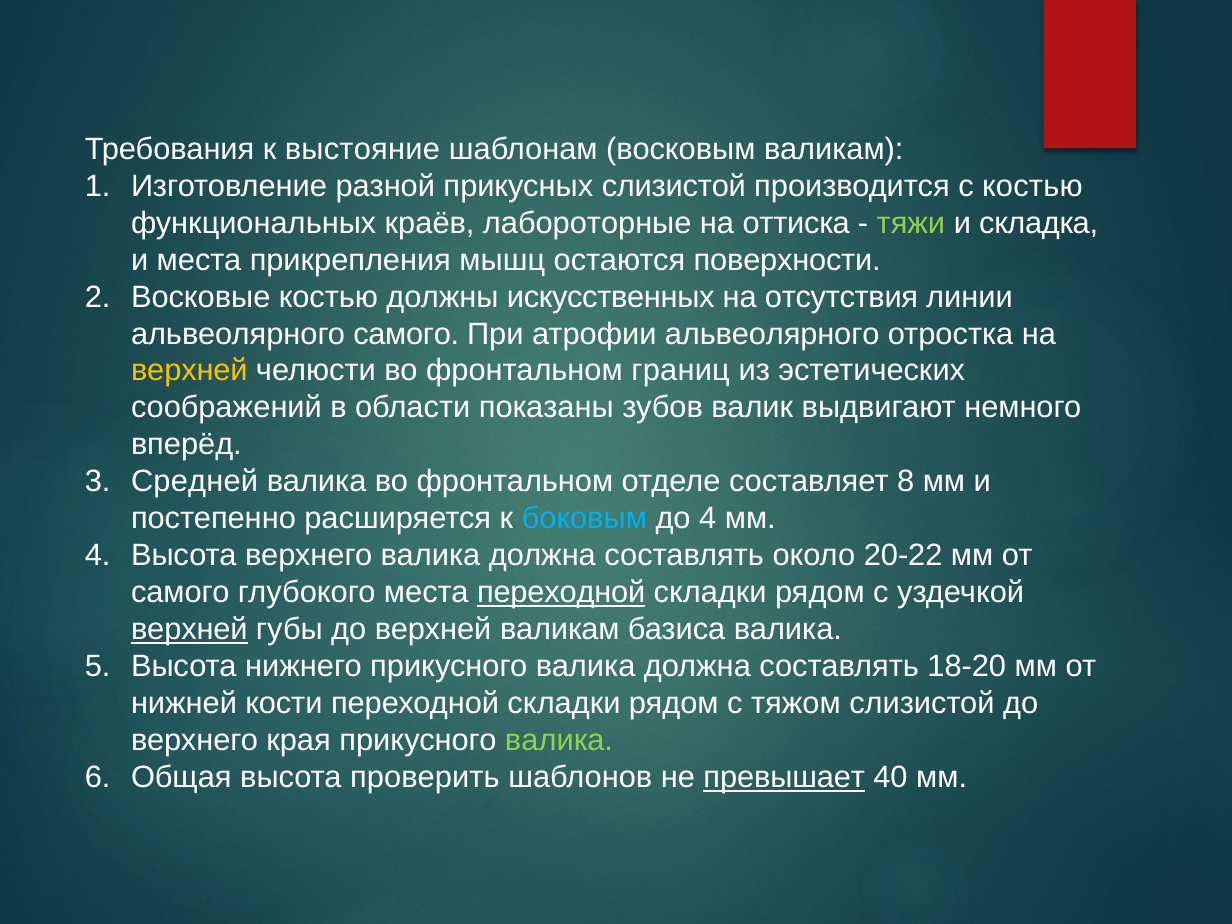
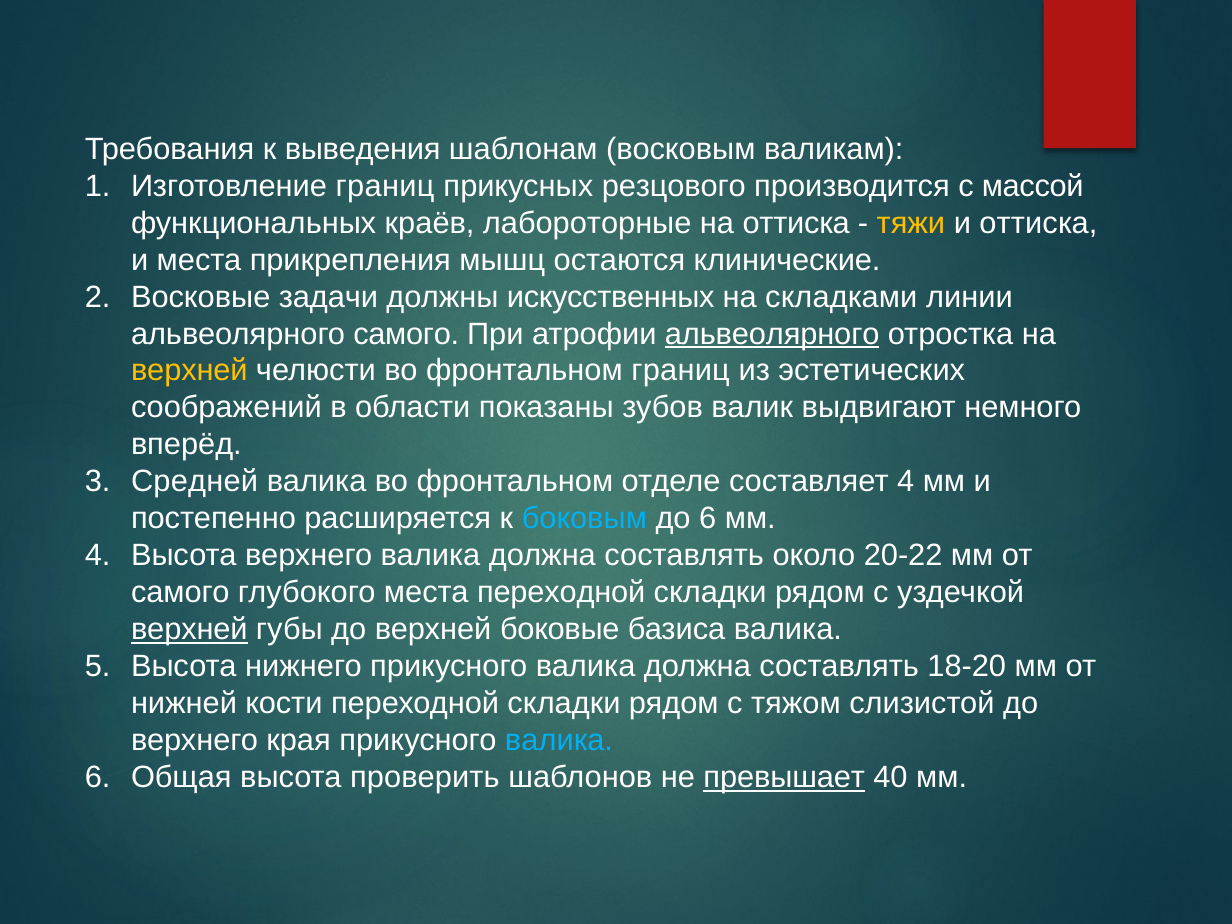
выстояние: выстояние -> выведения (363, 149)
Изготовление разной: разной -> границ (385, 186)
прикусных слизистой: слизистой -> резцового (674, 186)
с костью: костью -> массой (1033, 186)
тяжи colour: light green -> yellow (911, 223)
и складка: складка -> оттиска (1038, 223)
поверхности: поверхности -> клинические (787, 260)
Восковые костью: костью -> задачи (328, 297)
отсутствия: отсутствия -> складками (841, 297)
альвеолярного underline: none -> present (772, 334)
составляет 8: 8 -> 4 (906, 482)
до 4: 4 -> 6 (708, 519)
переходной underline: present -> none (561, 593)
верхней валикам: валикам -> боковые (560, 630)
валика colour: light green -> light blue (559, 740)
